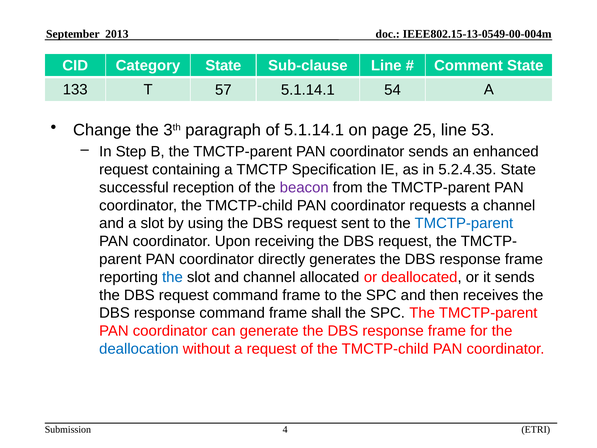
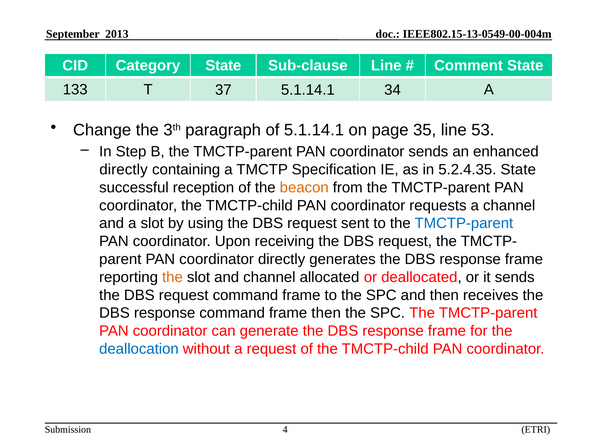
57: 57 -> 37 (223, 90)
54: 54 -> 34 (393, 90)
25: 25 -> 35 (425, 130)
request: request -> directly (124, 170)
beacon colour: purple -> orange (304, 187)
the colour: blue -> orange (172, 277)
frame shall: shall -> then (326, 313)
